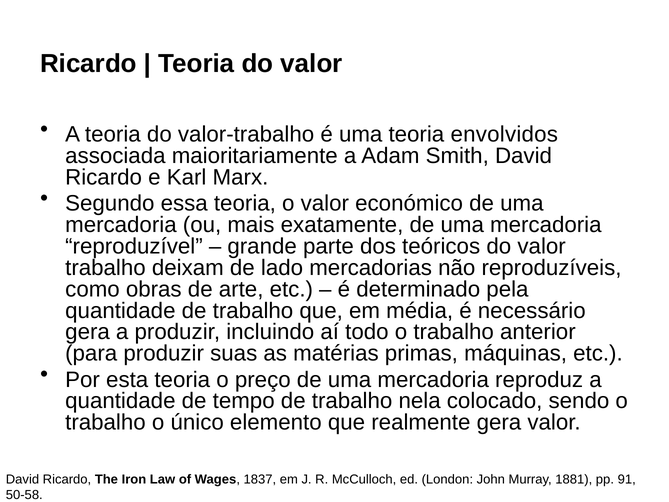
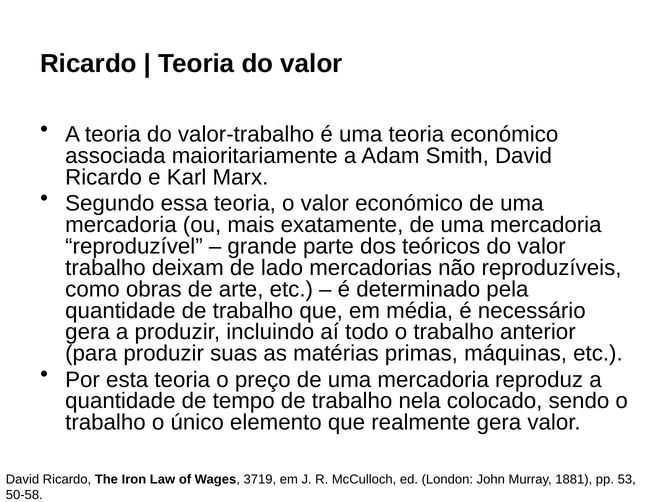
teoria envolvidos: envolvidos -> económico (504, 134)
1837: 1837 -> 3719 (260, 479)
91: 91 -> 53 (627, 479)
